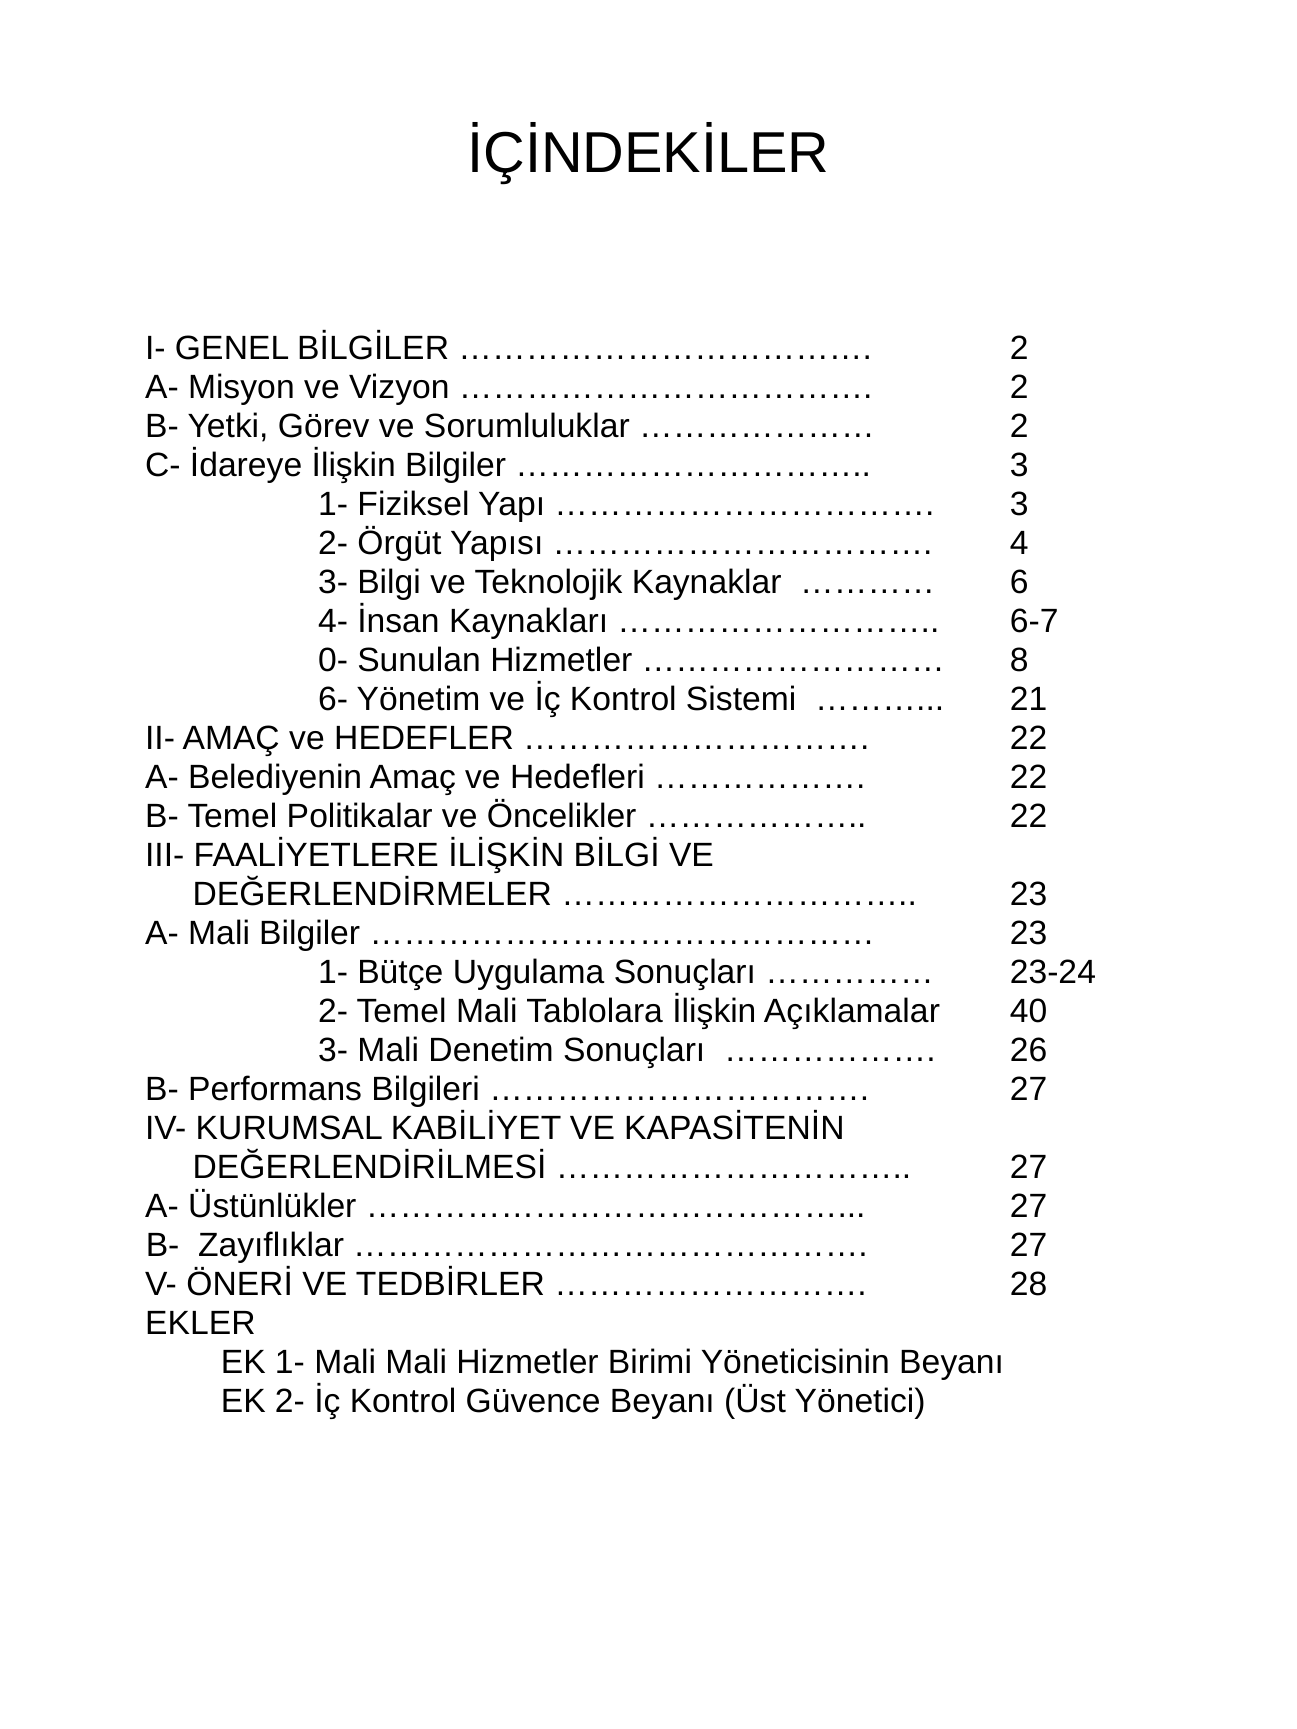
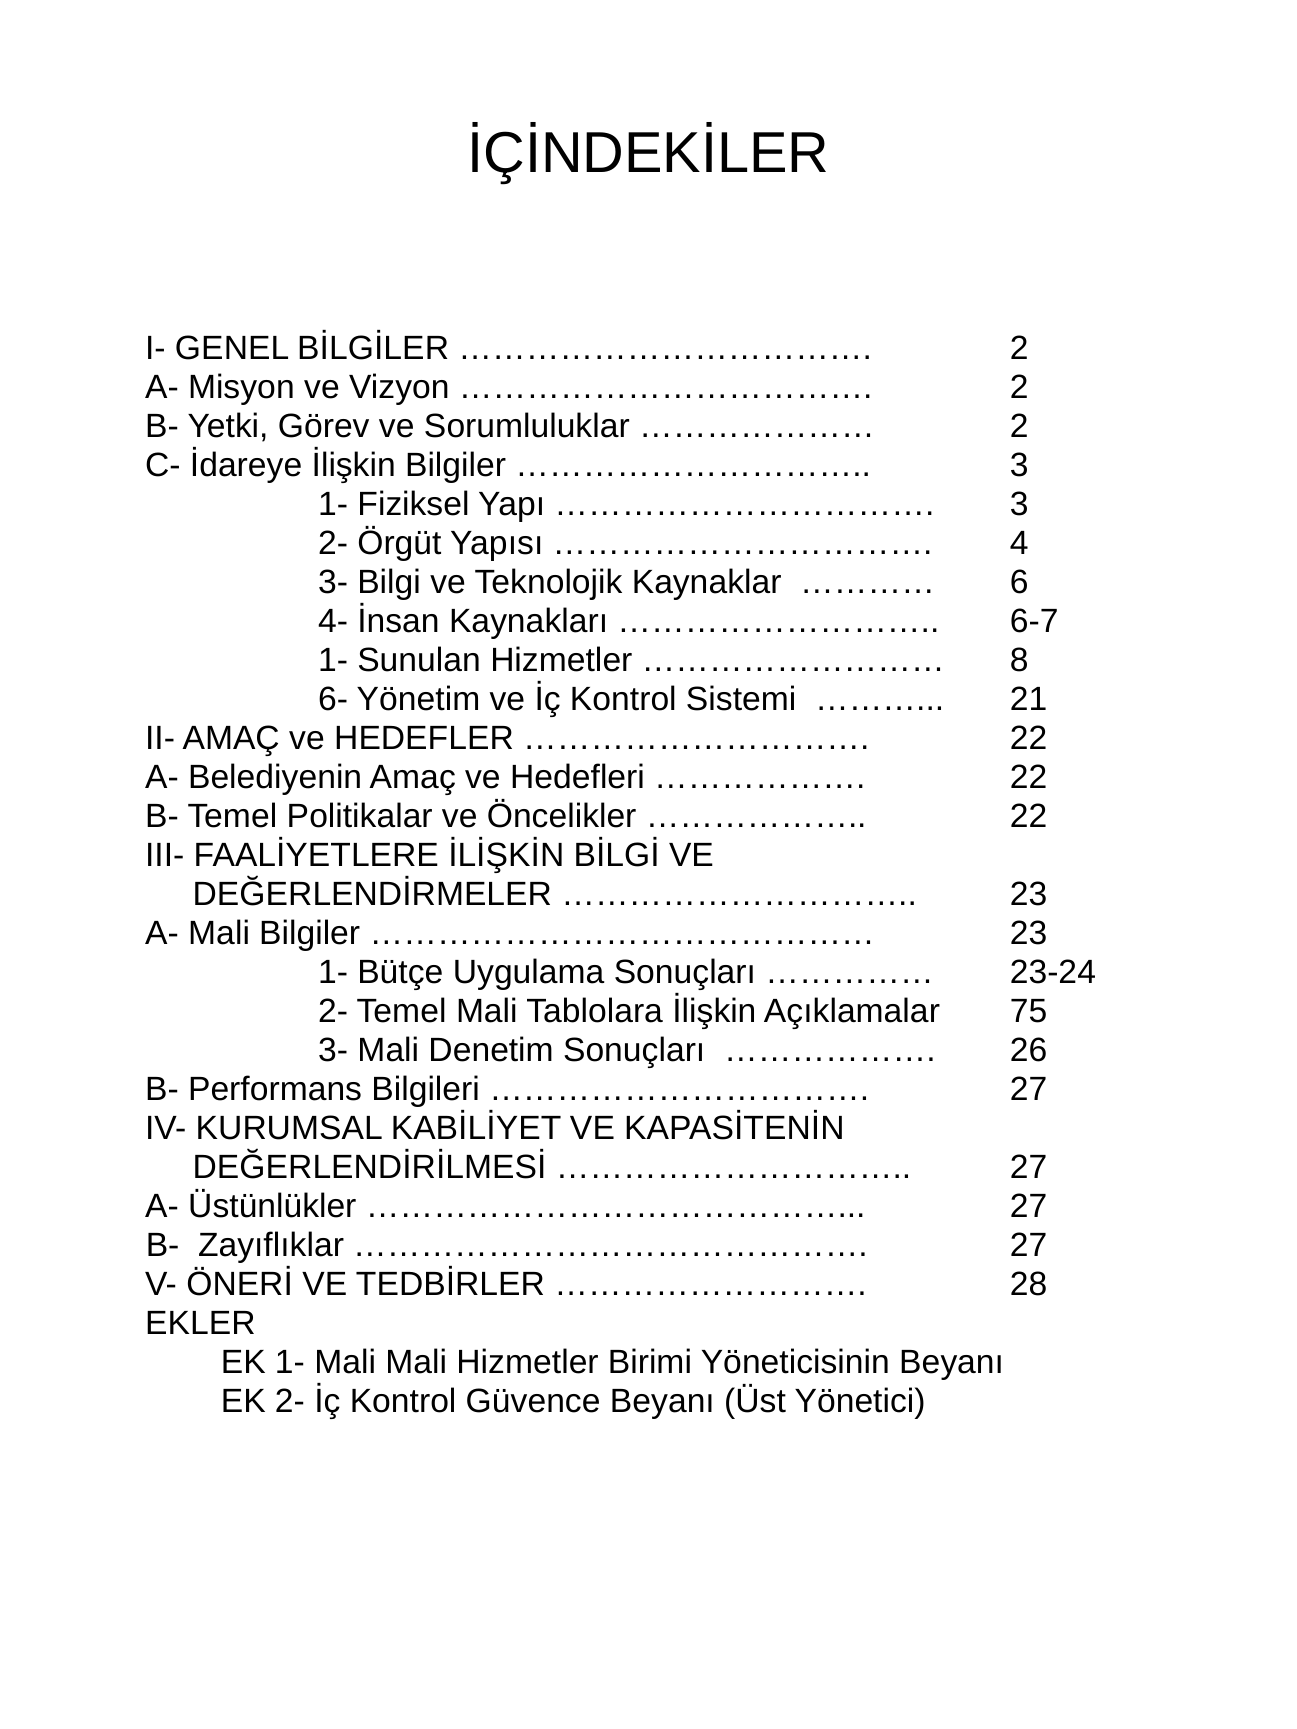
0-: 0- -> 1- (333, 661)
40: 40 -> 75 (1029, 1012)
